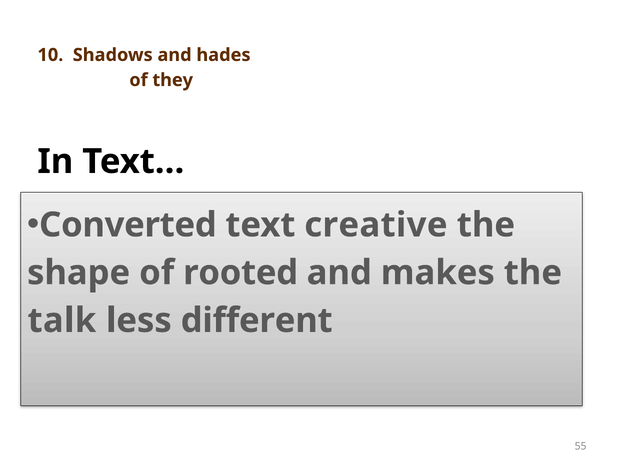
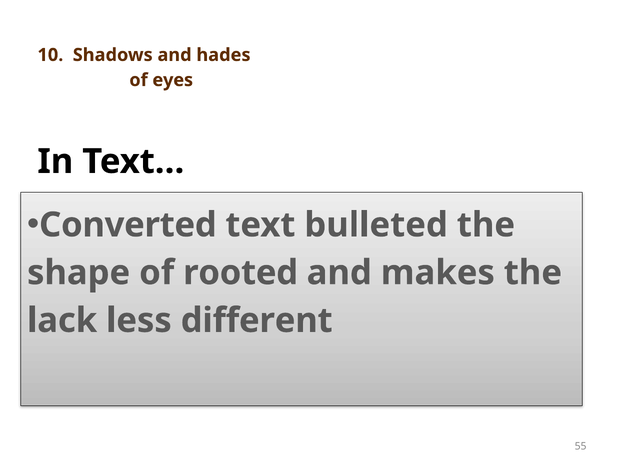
they: they -> eyes (173, 80)
creative: creative -> bulleted (376, 225)
talk: talk -> lack (62, 321)
